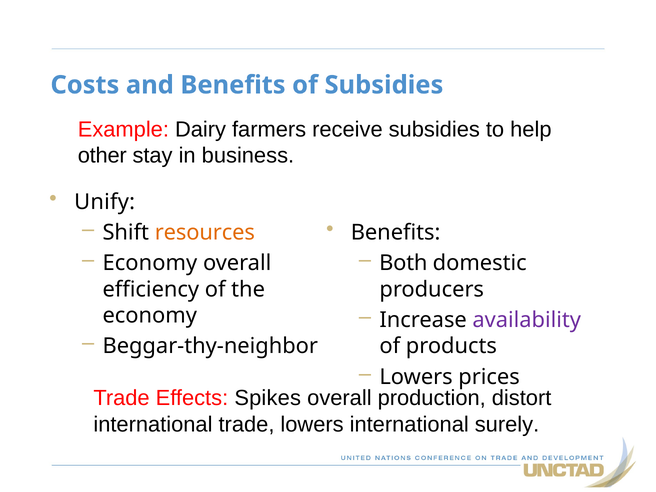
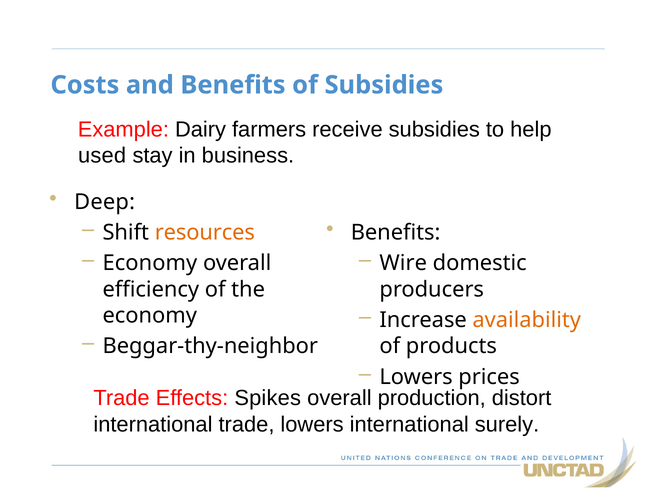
other: other -> used (102, 156)
Unify: Unify -> Deep (105, 202)
Both: Both -> Wire (403, 263)
availability colour: purple -> orange (527, 320)
